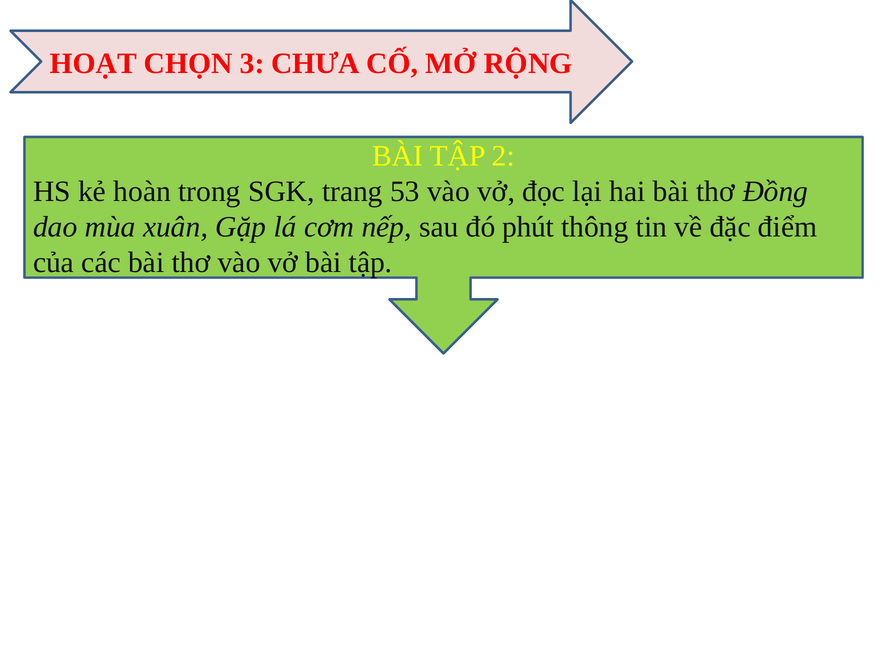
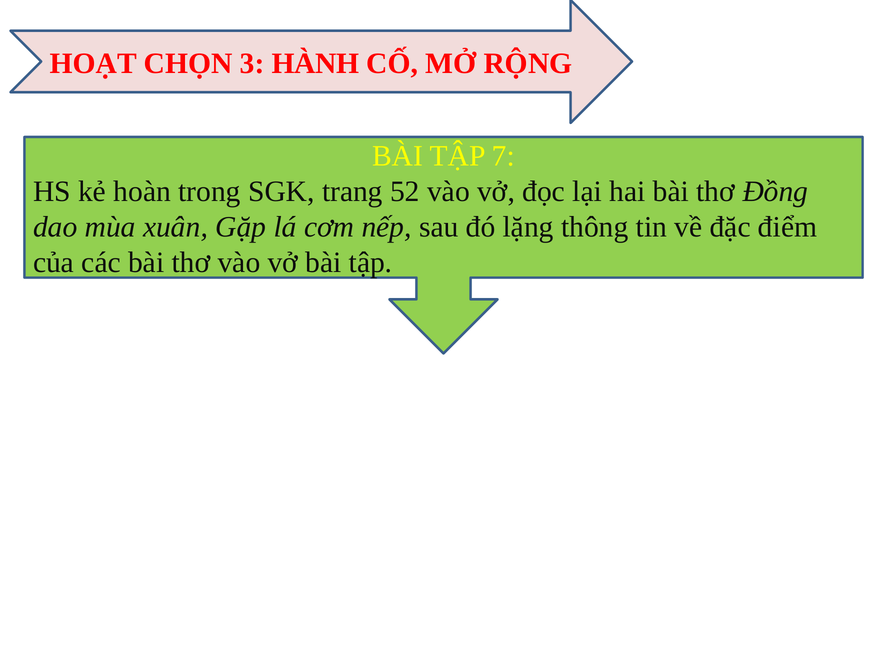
CHƯA: CHƯA -> HÀNH (315, 64)
2: 2 -> 7 (503, 156)
53: 53 -> 52 (405, 192)
phút: phút -> lặng (528, 227)
